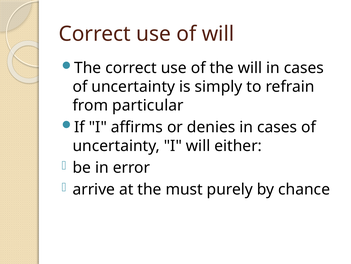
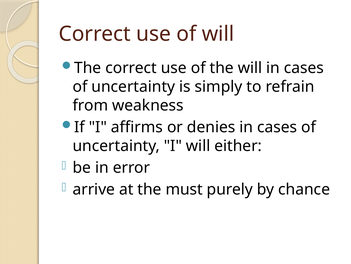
particular: particular -> weakness (148, 105)
